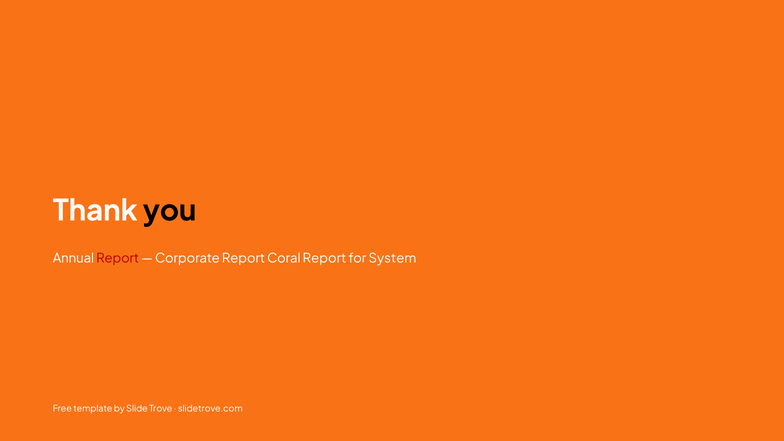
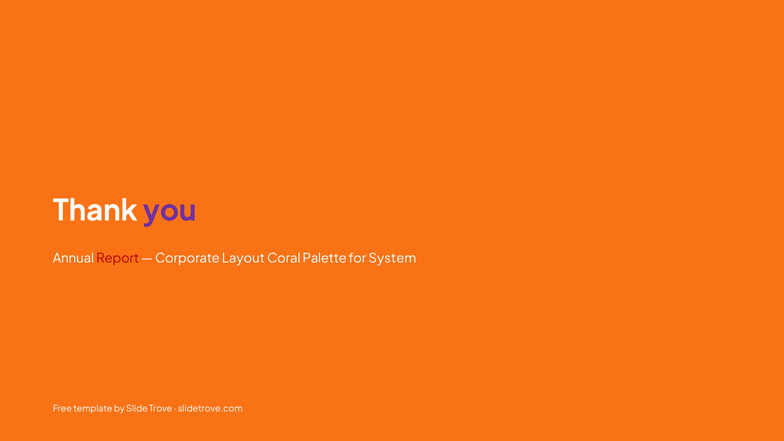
you colour: black -> purple (170, 211)
Corporate Report: Report -> Layout (243, 259)
Coral Report: Report -> Palette (325, 259)
